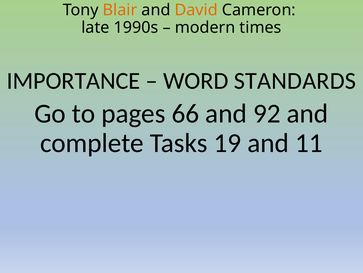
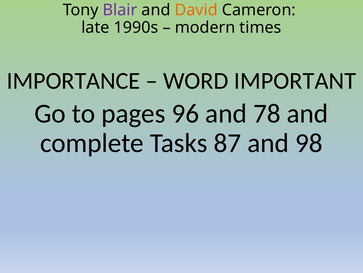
Blair colour: orange -> purple (120, 10)
STANDARDS: STANDARDS -> IMPORTANT (295, 81)
66: 66 -> 96 (185, 113)
92: 92 -> 78 (267, 113)
19: 19 -> 87 (227, 143)
11: 11 -> 98 (309, 143)
